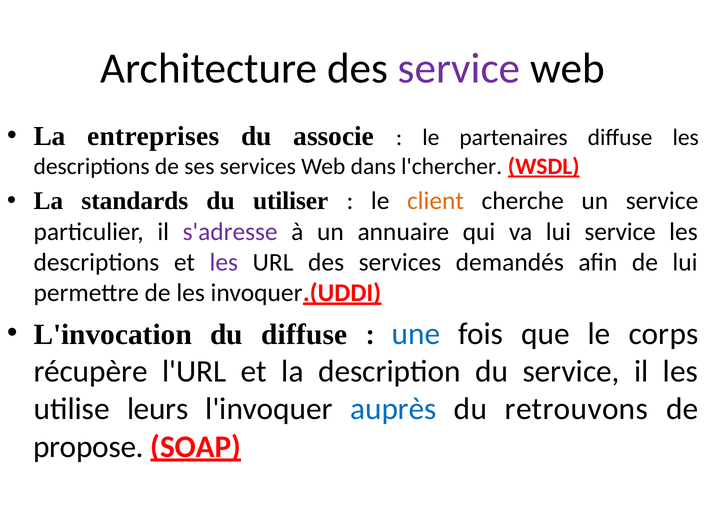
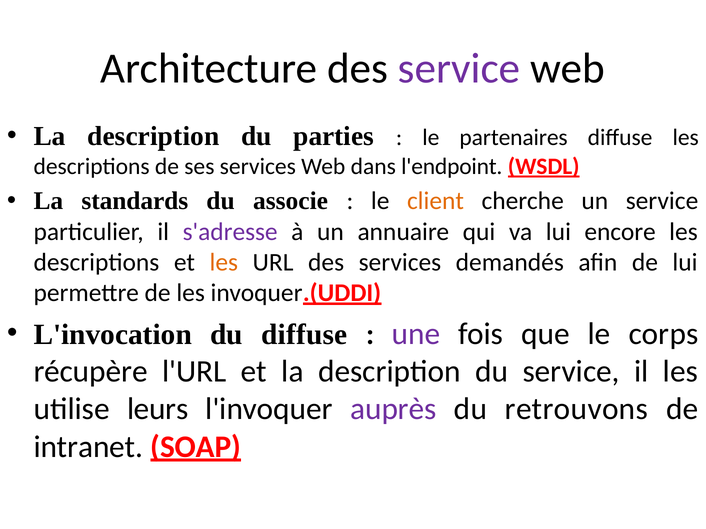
entreprises: entreprises -> description (153, 136)
associe: associe -> parties (334, 136)
l'chercher: l'chercher -> l'endpoint (452, 167)
utiliser: utiliser -> associe (291, 201)
lui service: service -> encore (620, 232)
les colour: purple -> orange (224, 263)
une colour: blue -> purple (416, 334)
auprès colour: blue -> purple (393, 409)
propose: propose -> intranet (88, 447)
